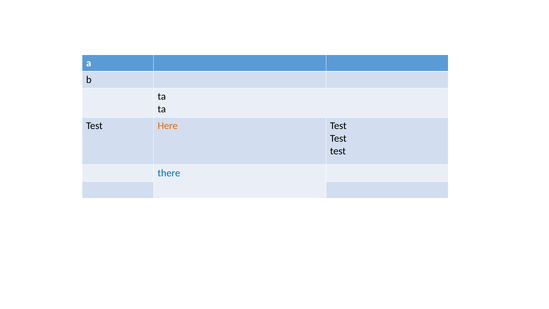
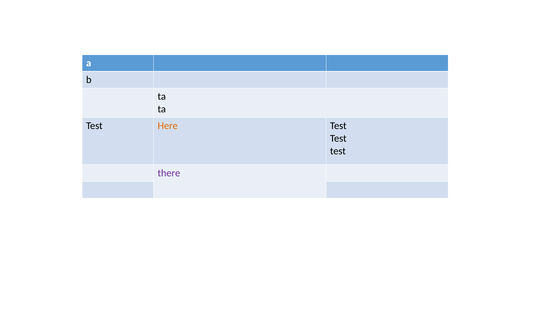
there colour: blue -> purple (169, 173)
